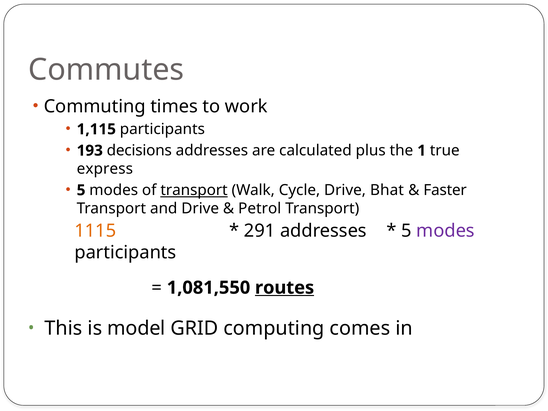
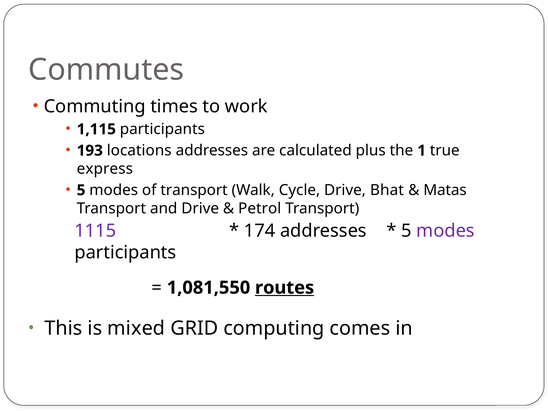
decisions: decisions -> locations (139, 151)
transport underline: present -> none (194, 190)
Faster: Faster -> Matas (445, 190)
1115 colour: orange -> purple (95, 231)
291: 291 -> 174 (260, 231)
model: model -> mixed (136, 328)
